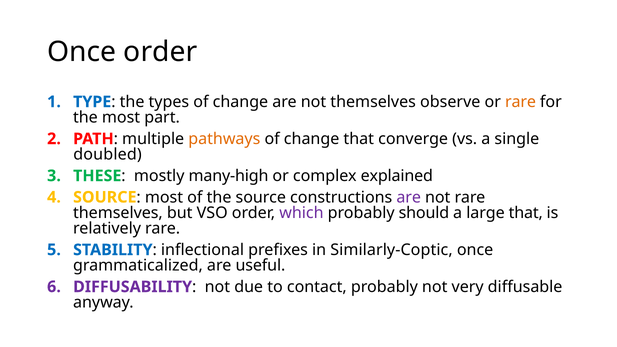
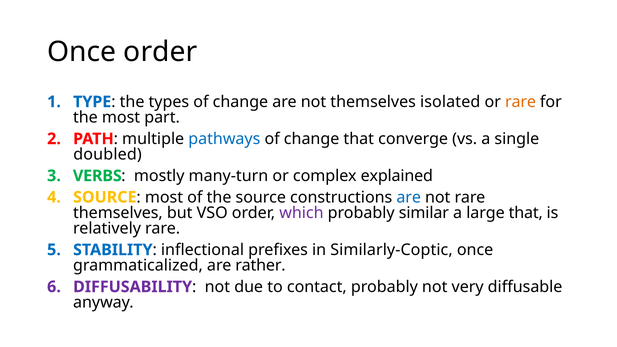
observe: observe -> isolated (450, 102)
pathways colour: orange -> blue (224, 139)
THESE: THESE -> VERBS (97, 176)
many-high: many-high -> many-turn (228, 176)
are colour: purple -> blue (409, 197)
should: should -> similar (424, 213)
useful: useful -> rather (260, 266)
